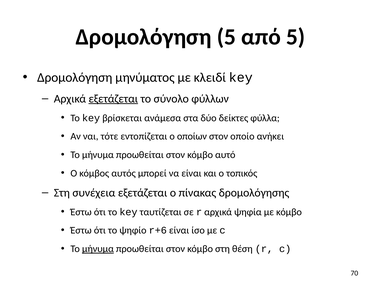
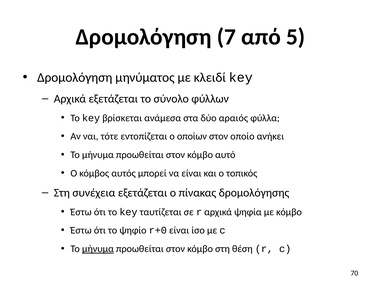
Δρομολόγηση 5: 5 -> 7 (226, 37)
εξετάζεται underline: present -> none (113, 99)
δείκτες: δείκτες -> αραιός (233, 118)
r+6: r+6 -> r+0 (158, 230)
